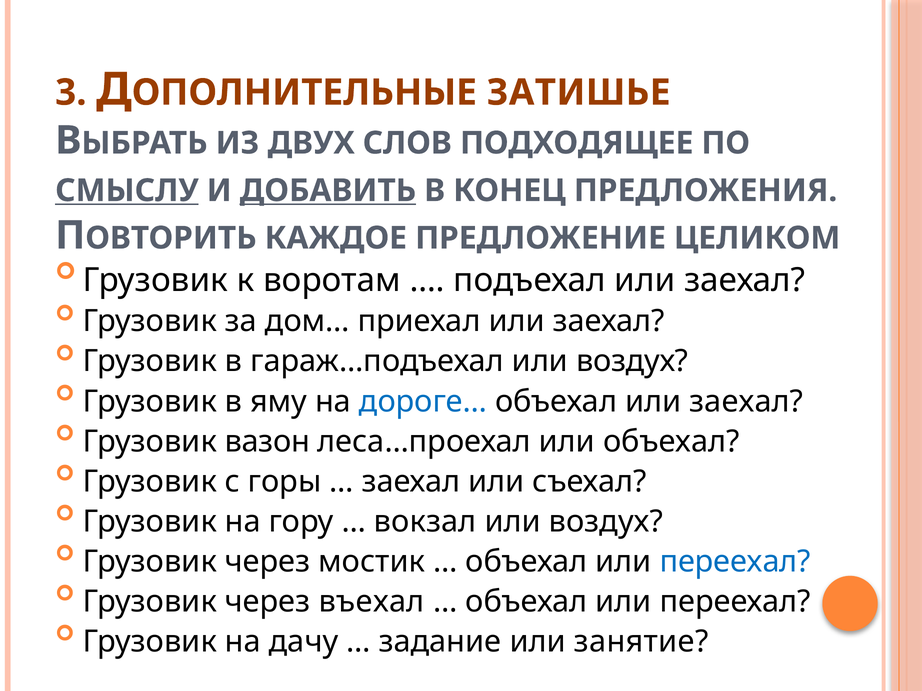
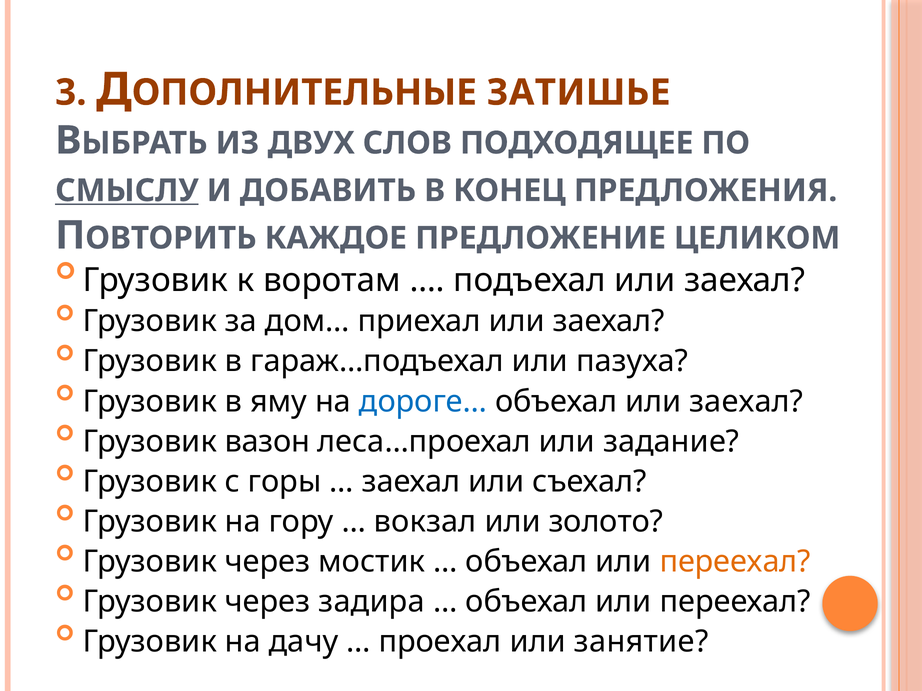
ДОБАВИТЬ underline: present -> none (328, 191)
гараж…подъехал или воздух: воздух -> пазуха (632, 362)
или объехал: объехал -> задание (671, 442)
воздух: воздух -> золото (606, 522)
переехал colour: blue -> orange (735, 562)
въехал: въехал -> задира (372, 602)
задание: задание -> проехал (440, 642)
